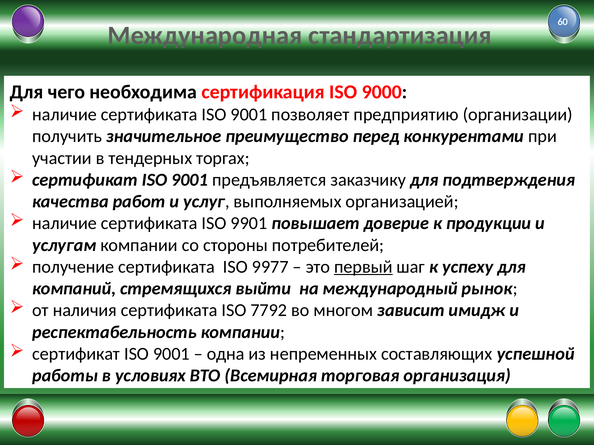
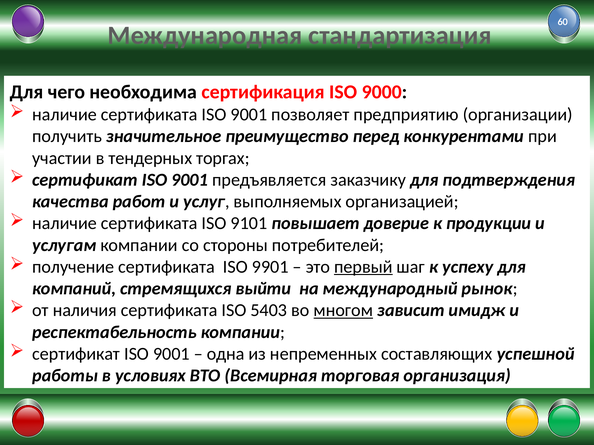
9901: 9901 -> 9101 (249, 224)
9977: 9977 -> 9901 (270, 267)
7792: 7792 -> 5403 (269, 311)
многом underline: none -> present (343, 311)
